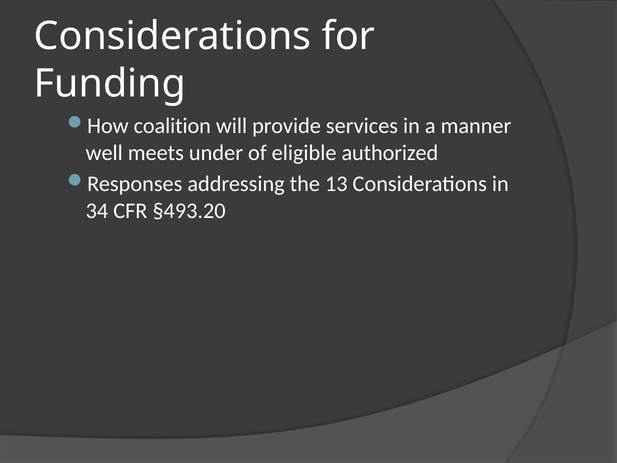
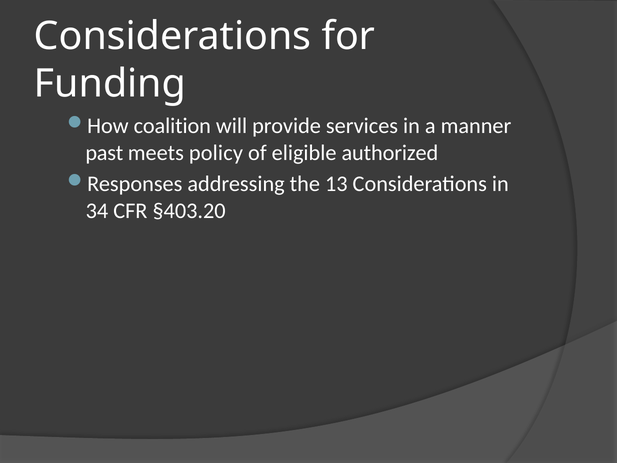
well: well -> past (104, 153)
under: under -> policy (216, 153)
§493.20: §493.20 -> §403.20 (189, 211)
